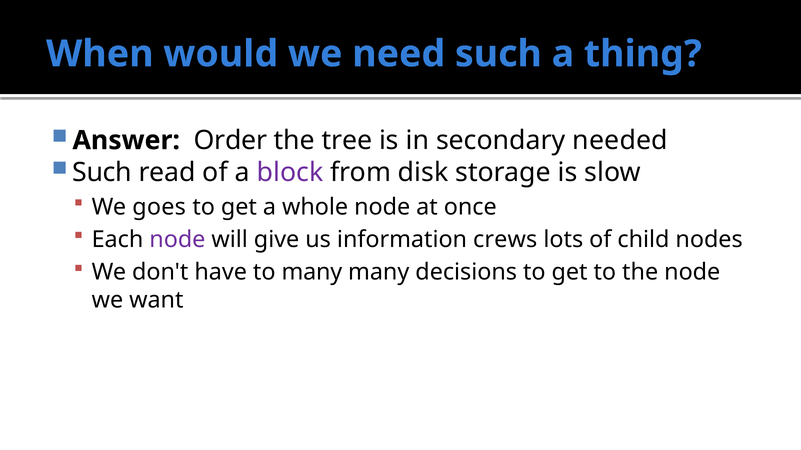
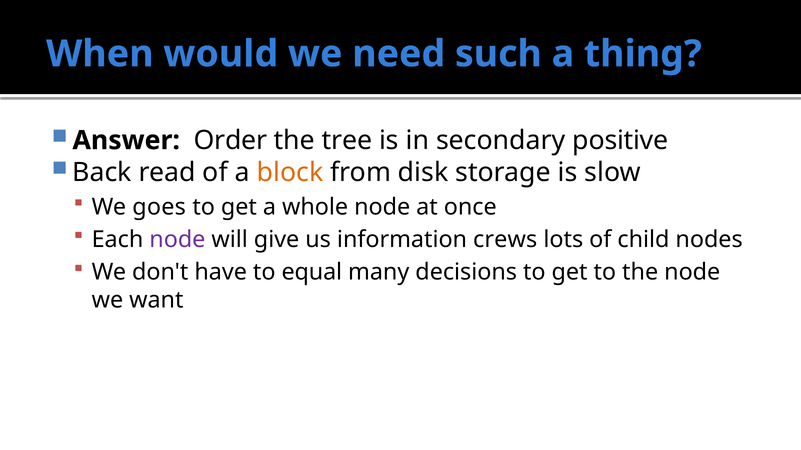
needed: needed -> positive (620, 141)
Such: Such -> Back (102, 173)
block colour: purple -> orange (290, 173)
to many: many -> equal (312, 273)
